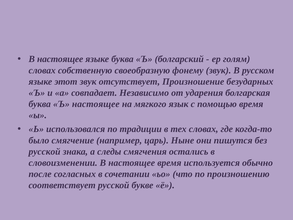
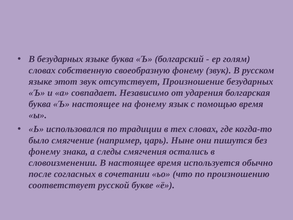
настоящее: настоящее -> безударных (60, 59)
на мягкого: мягкого -> фонему (150, 104)
русской: русской -> фонему (44, 151)
